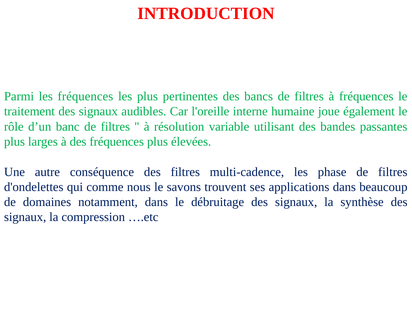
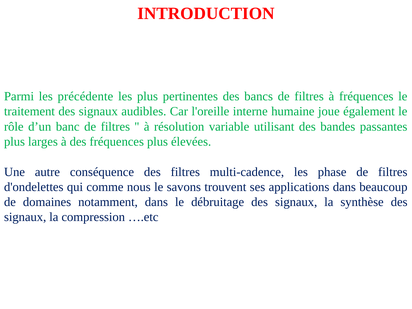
les fréquences: fréquences -> précédente (85, 96)
